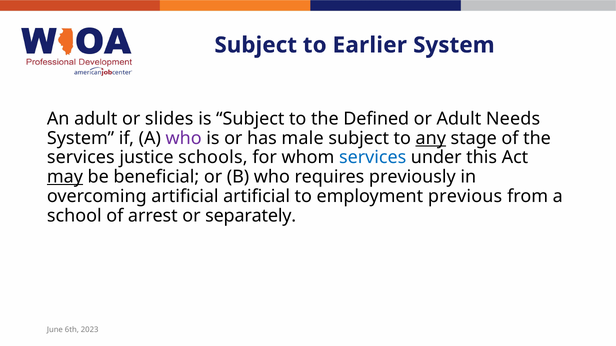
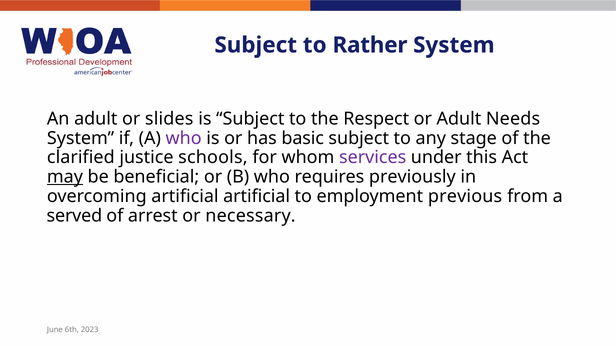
Earlier: Earlier -> Rather (370, 45)
Defined: Defined -> Respect (376, 119)
male: male -> basic (303, 138)
any underline: present -> none (431, 138)
services: services -> clarified (81, 158)
services colour: blue -> purple (373, 158)
school: school -> served (74, 216)
separately: separately -> necessary (251, 216)
